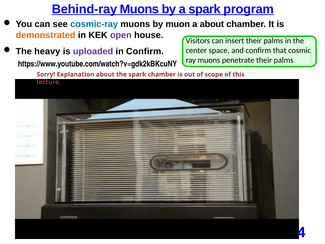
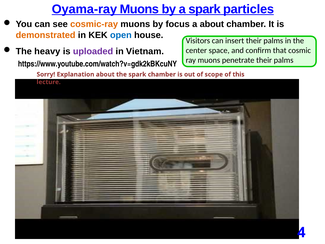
Behind-ray: Behind-ray -> Oyama-ray (84, 9)
program: program -> particles (249, 9)
cosmic-ray colour: blue -> orange (94, 24)
muon: muon -> focus (178, 24)
open colour: purple -> blue (121, 35)
in Confirm: Confirm -> Vietnam (145, 51)
